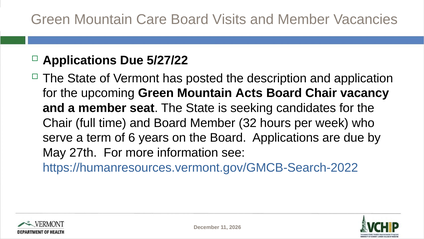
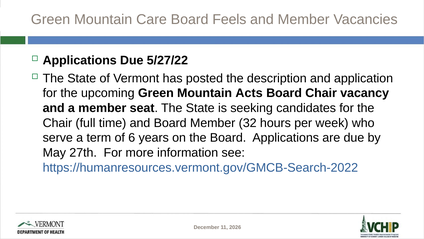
Visits: Visits -> Feels (229, 20)
